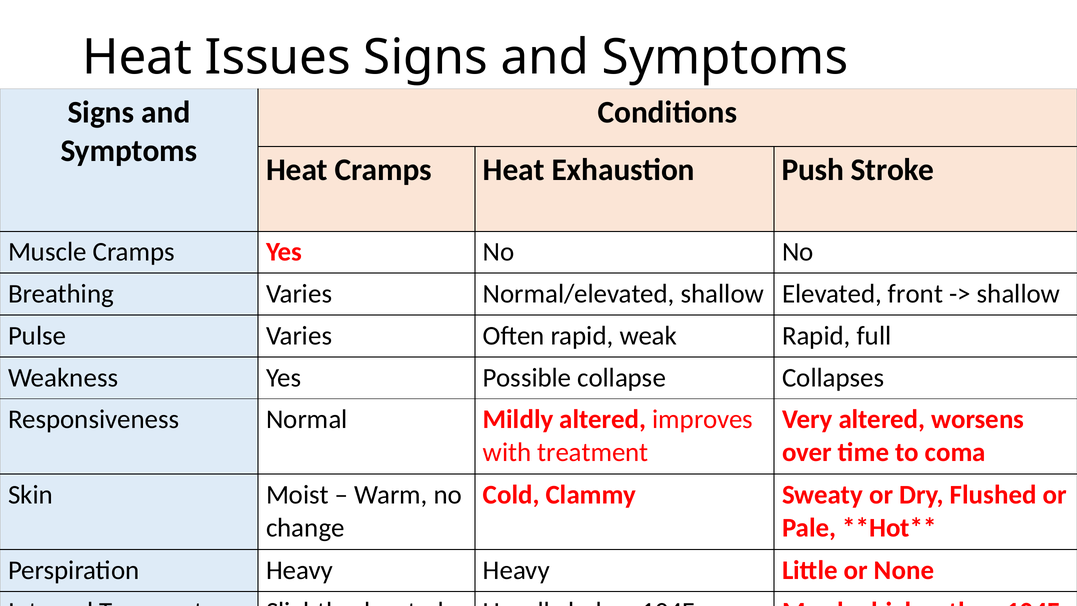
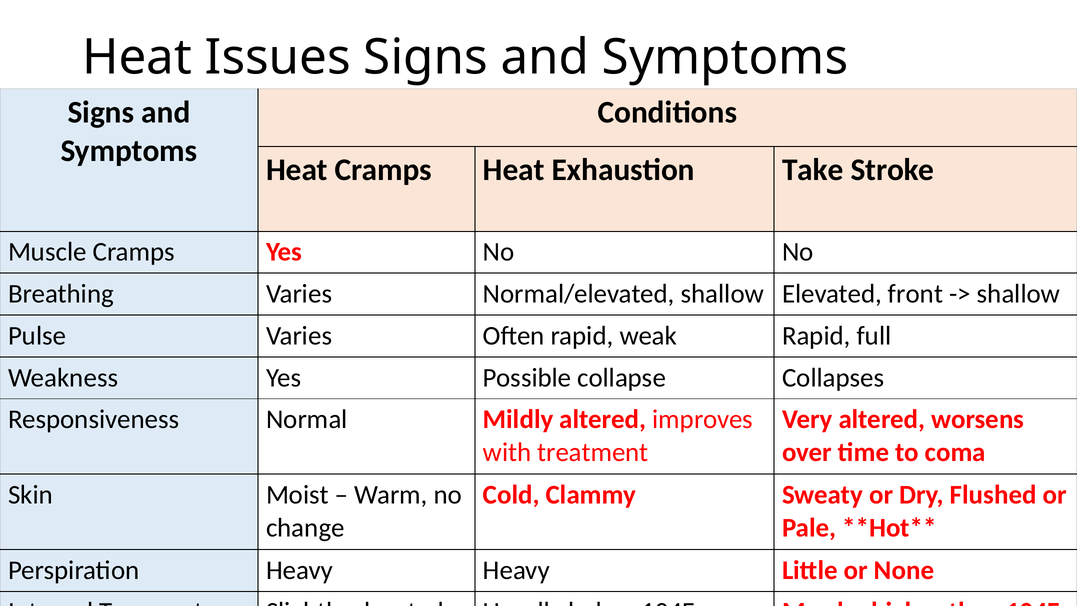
Push: Push -> Take (813, 170)
